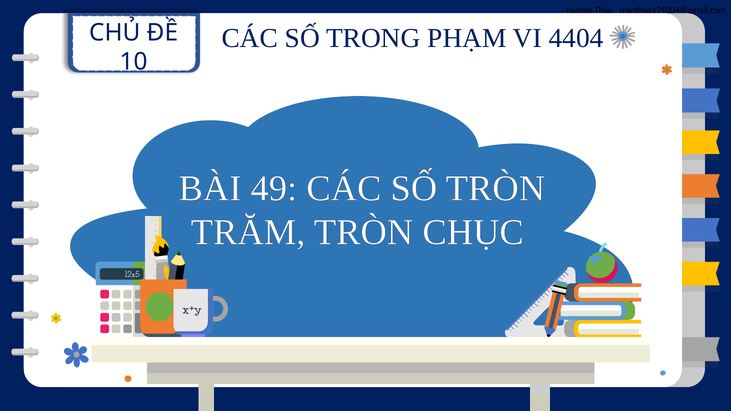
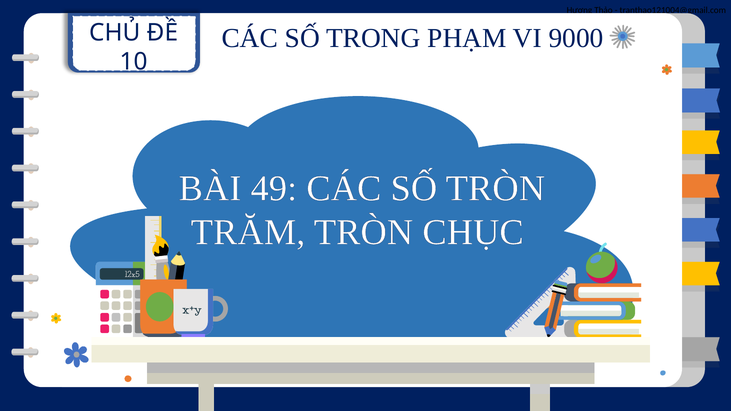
4404: 4404 -> 9000 (576, 38)
